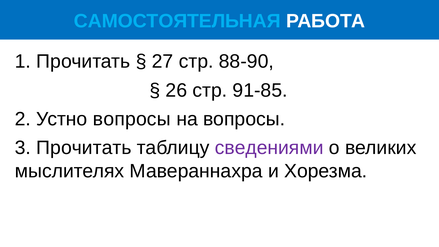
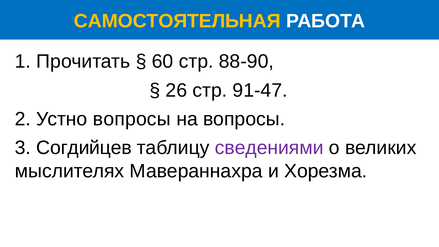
САМОСТОЯТЕЛЬНАЯ colour: light blue -> yellow (177, 21)
27: 27 -> 60 (163, 62)
91-85: 91-85 -> 91-47 (260, 90)
3 Прочитать: Прочитать -> Согдийцев (84, 148)
